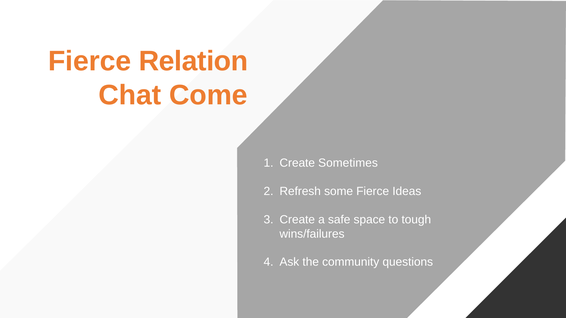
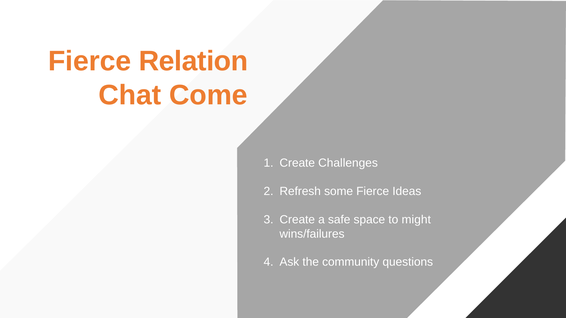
Sometimes: Sometimes -> Challenges (348, 163)
tough: tough -> might (416, 220)
